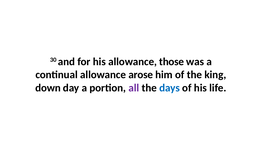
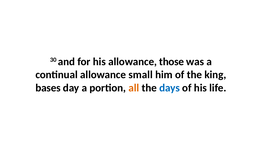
arose: arose -> small (141, 74)
down: down -> bases (48, 88)
all colour: purple -> orange (134, 88)
